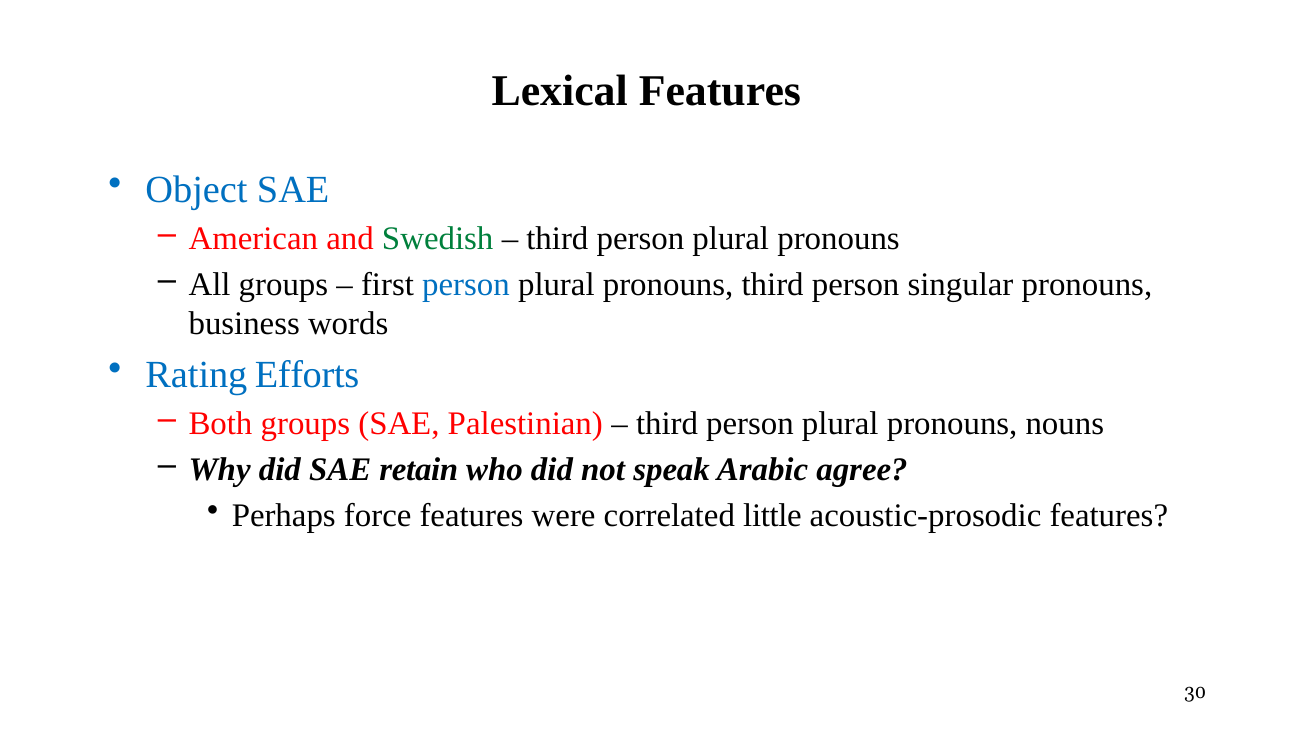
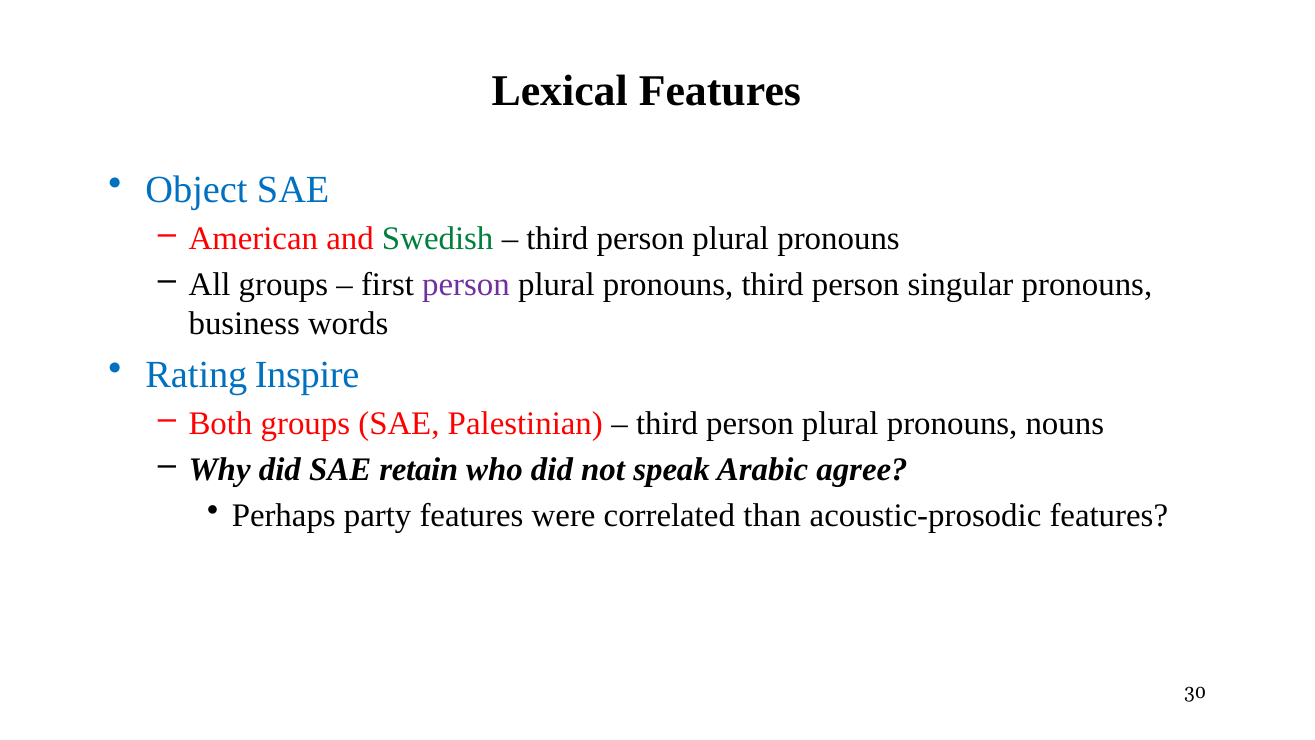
person colour: blue -> purple (466, 284)
Efforts: Efforts -> Inspire (307, 375)
force: force -> party (378, 516)
little: little -> than (772, 516)
